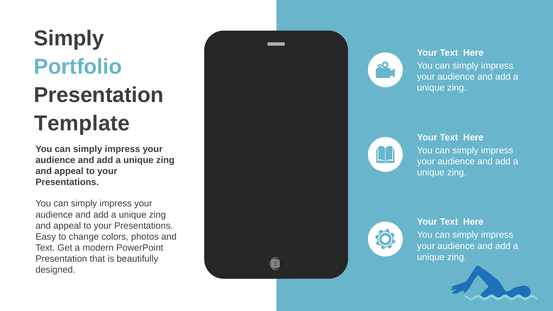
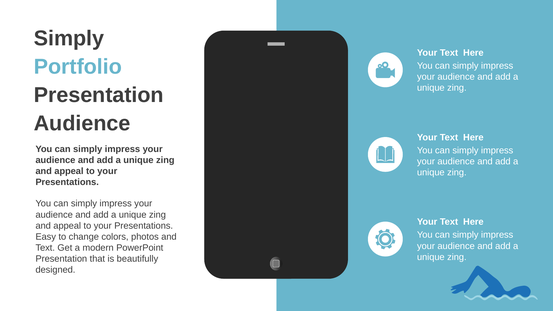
Template: Template -> Audience (82, 124)
